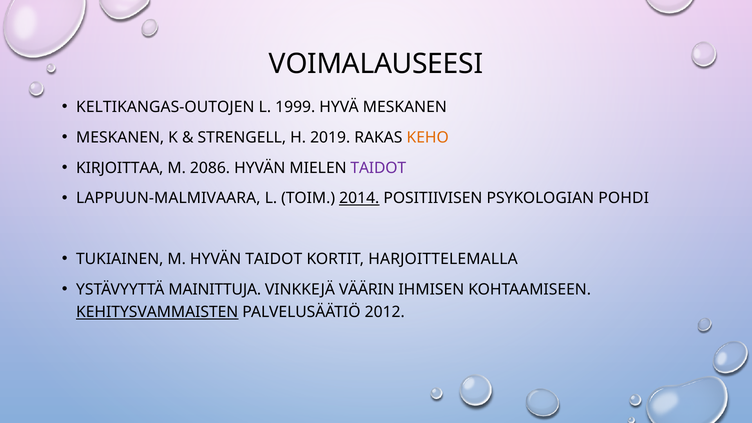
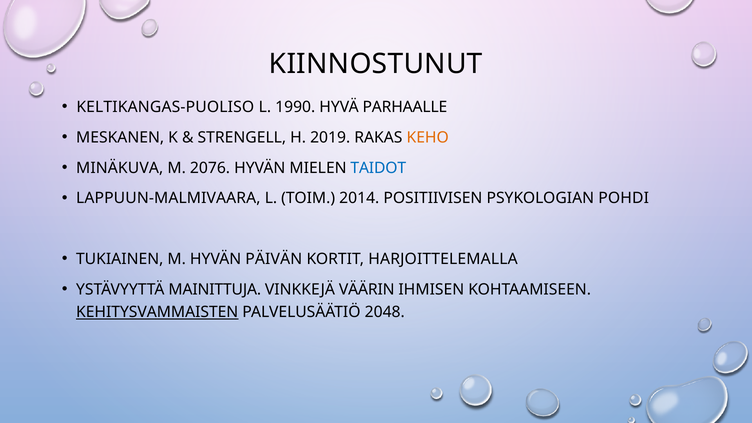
VOIMALAUSEESI: VOIMALAUSEESI -> KIINNOSTUNUT (376, 64)
KELTIKANGAS-OUTOJEN: KELTIKANGAS-OUTOJEN -> KELTIKANGAS-PUOLISO (165, 107)
1999: 1999 -> 1990 (295, 107)
HYVÄ MESKANEN: MESKANEN -> PARHAALLE (405, 107)
KIRJOITTAA: KIRJOITTAA -> MINÄKUVA (120, 168)
2086: 2086 -> 2076 (210, 168)
TAIDOT colour: purple -> blue (378, 168)
2014 underline: present -> none (359, 198)
HYVÄN TAIDOT: TAIDOT -> PÄIVÄN (274, 259)
2012: 2012 -> 2048 (385, 312)
